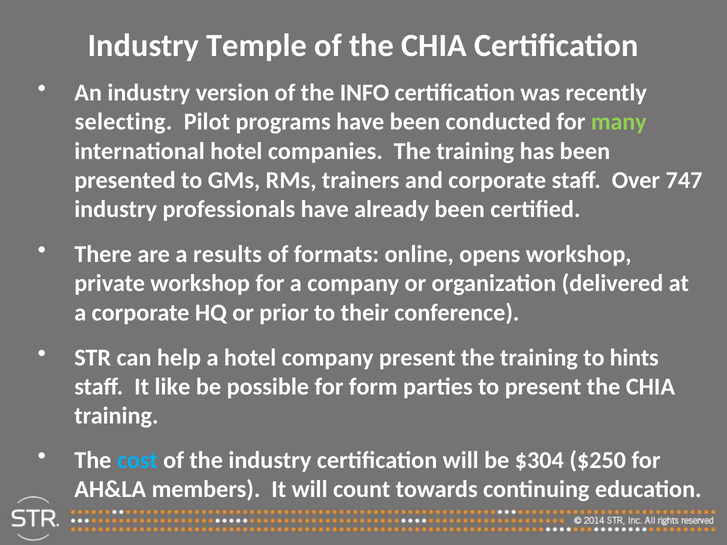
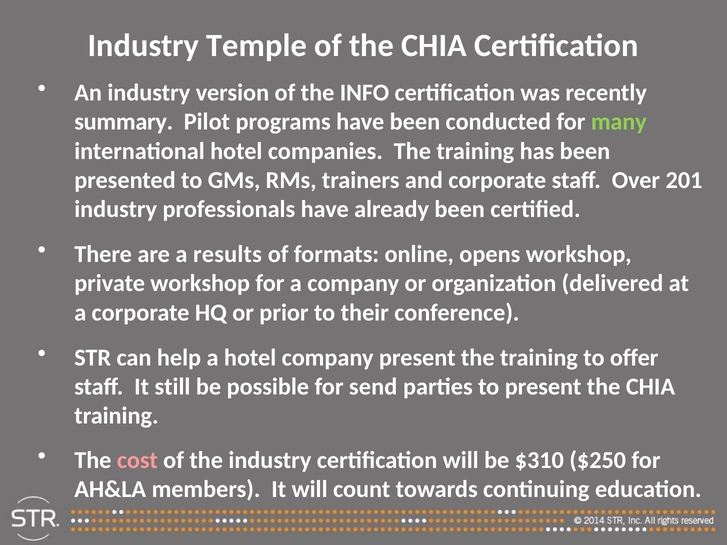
selecting: selecting -> summary (124, 122)
747: 747 -> 201 (684, 180)
hints: hints -> offer (634, 358)
like: like -> still (173, 387)
form: form -> send (373, 387)
cost colour: light blue -> pink (137, 460)
$304: $304 -> $310 (539, 460)
